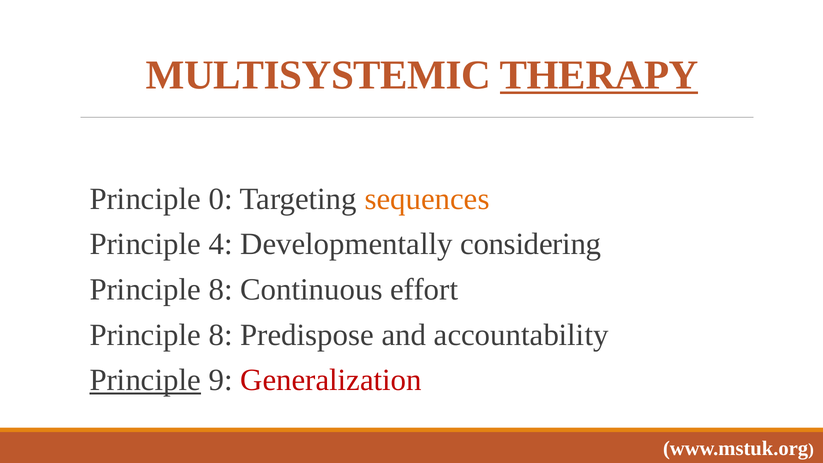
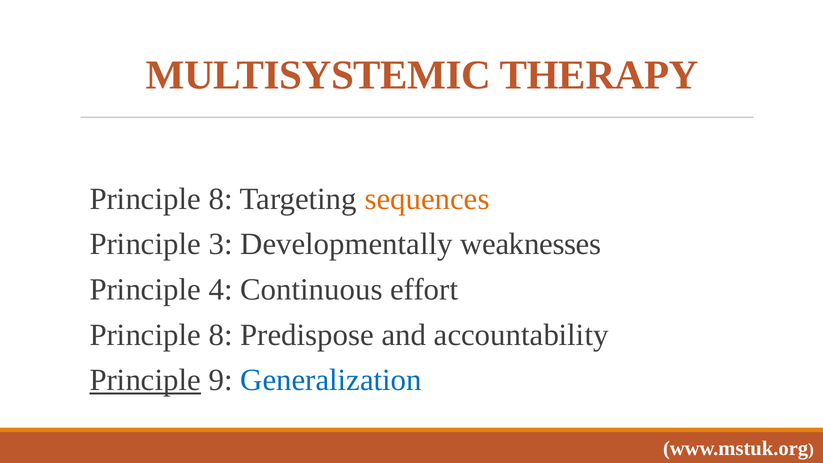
THERAPY underline: present -> none (599, 75)
0: 0 -> 8 (221, 199)
4: 4 -> 3 (221, 244)
considering: considering -> weaknesses (531, 244)
8: 8 -> 4 (221, 289)
Generalization colour: red -> blue (331, 380)
